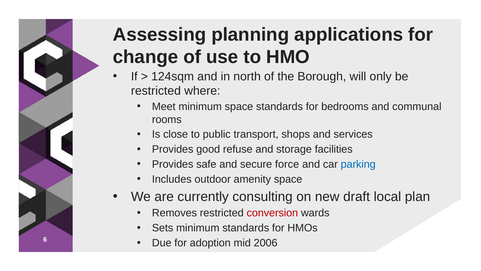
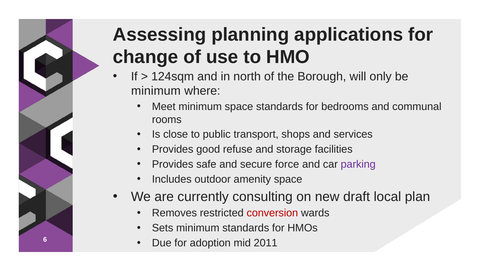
restricted: restricted -> minimum (156, 91)
parking colour: blue -> purple (358, 164)
2006: 2006 -> 2011 (266, 243)
